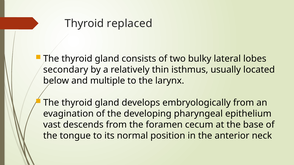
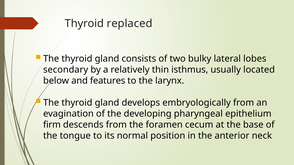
multiple: multiple -> features (108, 81)
vast: vast -> firm (52, 125)
